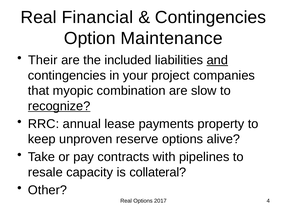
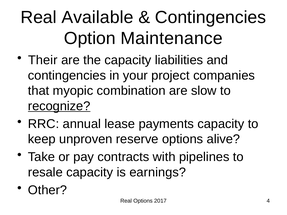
Financial: Financial -> Available (97, 17)
the included: included -> capacity (128, 60)
and underline: present -> none (217, 60)
payments property: property -> capacity (221, 124)
collateral: collateral -> earnings (158, 172)
